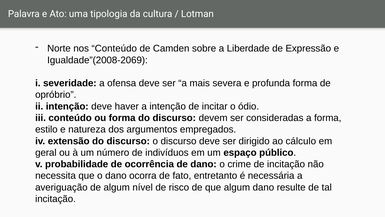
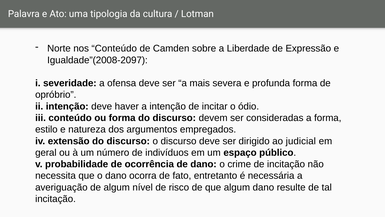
Igualdade”(2008-2069: Igualdade”(2008-2069 -> Igualdade”(2008-2097 (97, 60)
cálculo: cálculo -> judicial (301, 141)
